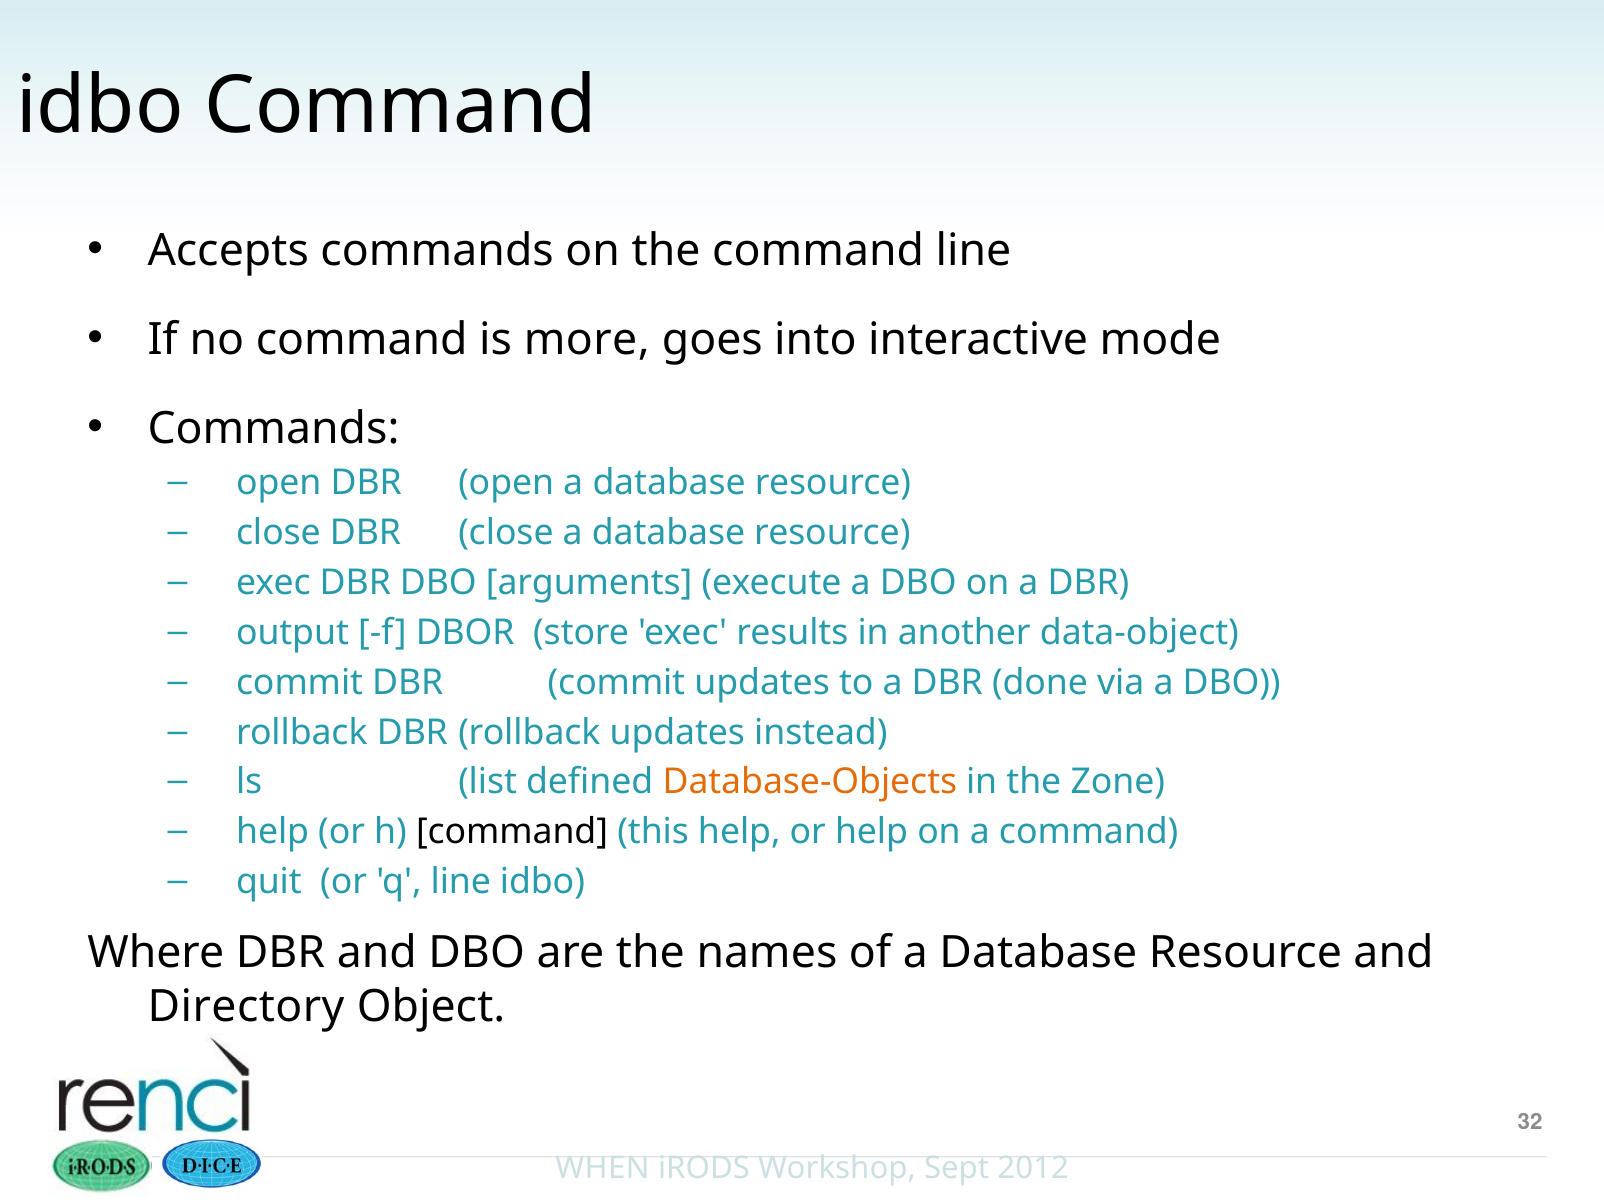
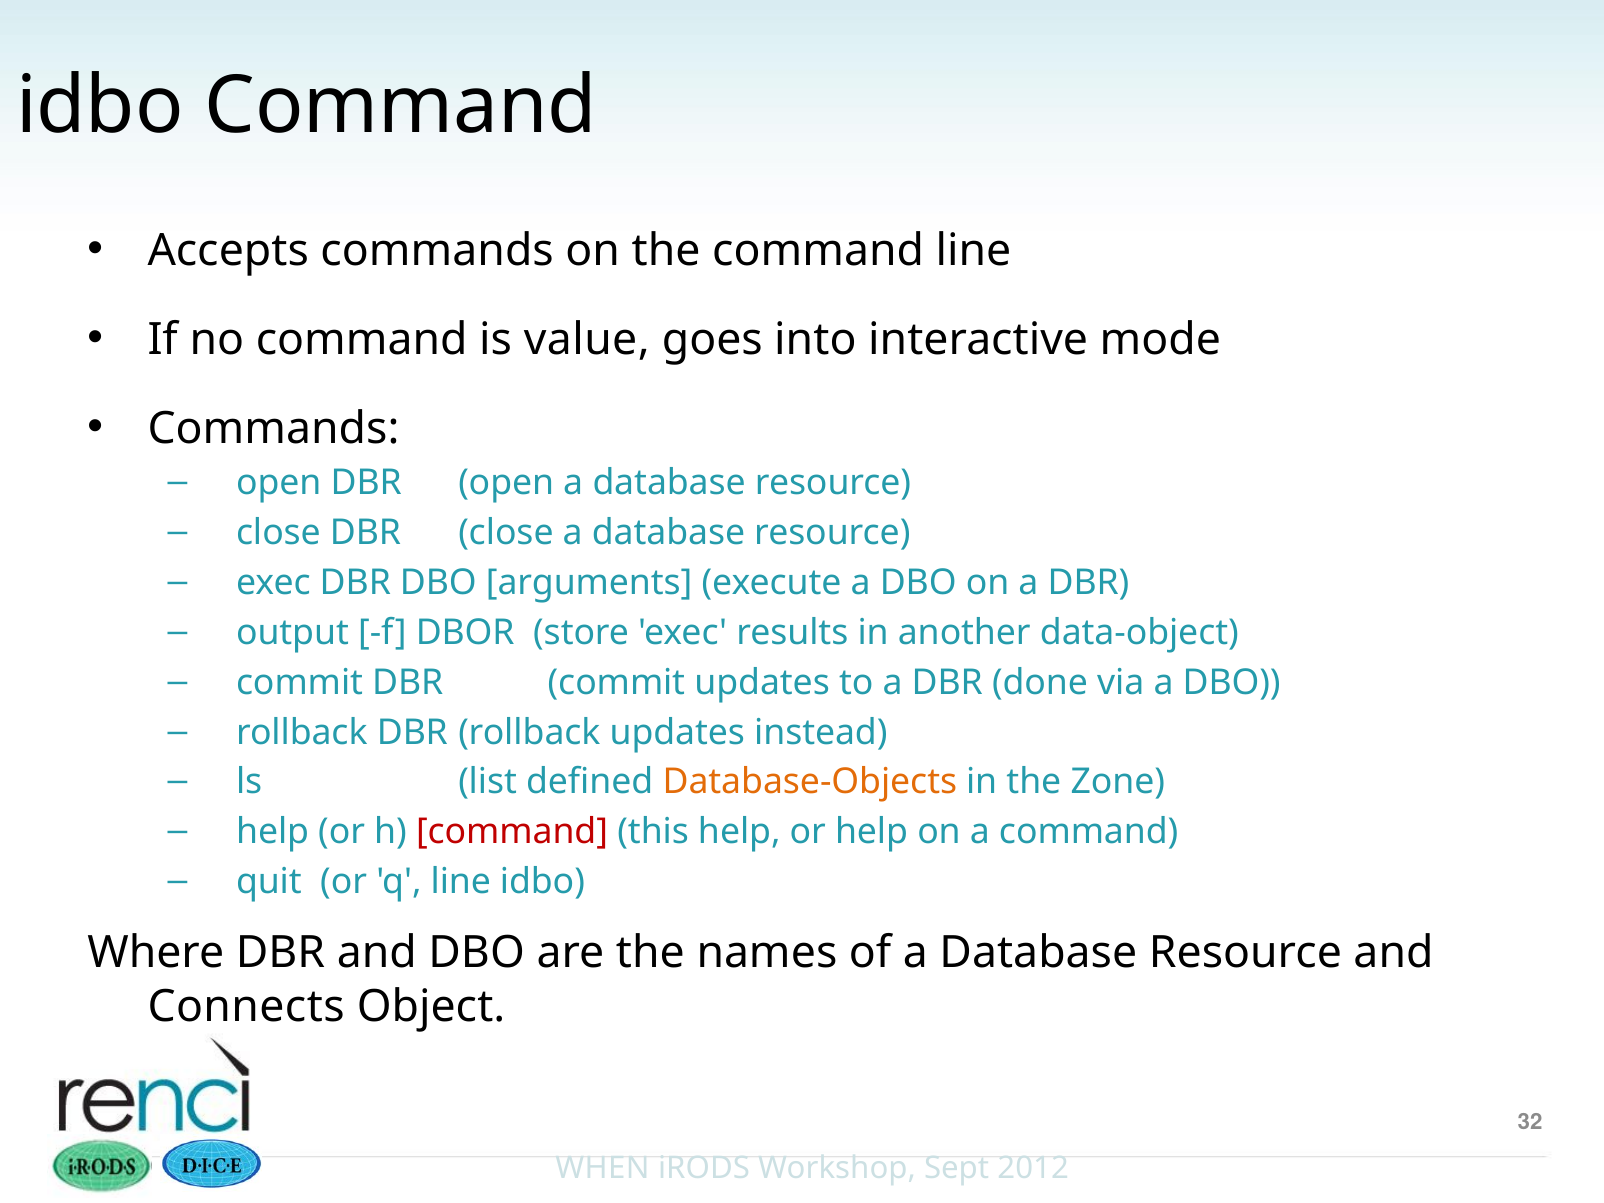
more: more -> value (587, 339)
command colour: black -> red (512, 832)
Directory: Directory -> Connects (246, 1006)
